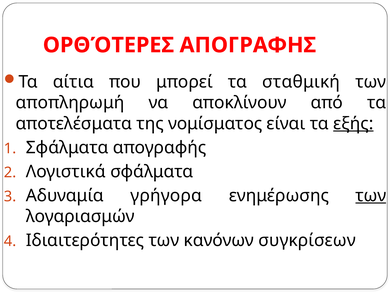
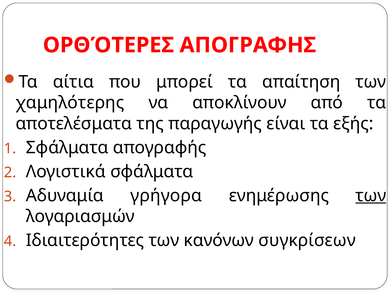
σταθμική: σταθμική -> απαίτηση (301, 82)
αποπληρωμή: αποπληρωμή -> χαμηλότερης (70, 103)
νομίσματος: νομίσματος -> παραγωγής (215, 123)
εξής underline: present -> none (353, 123)
